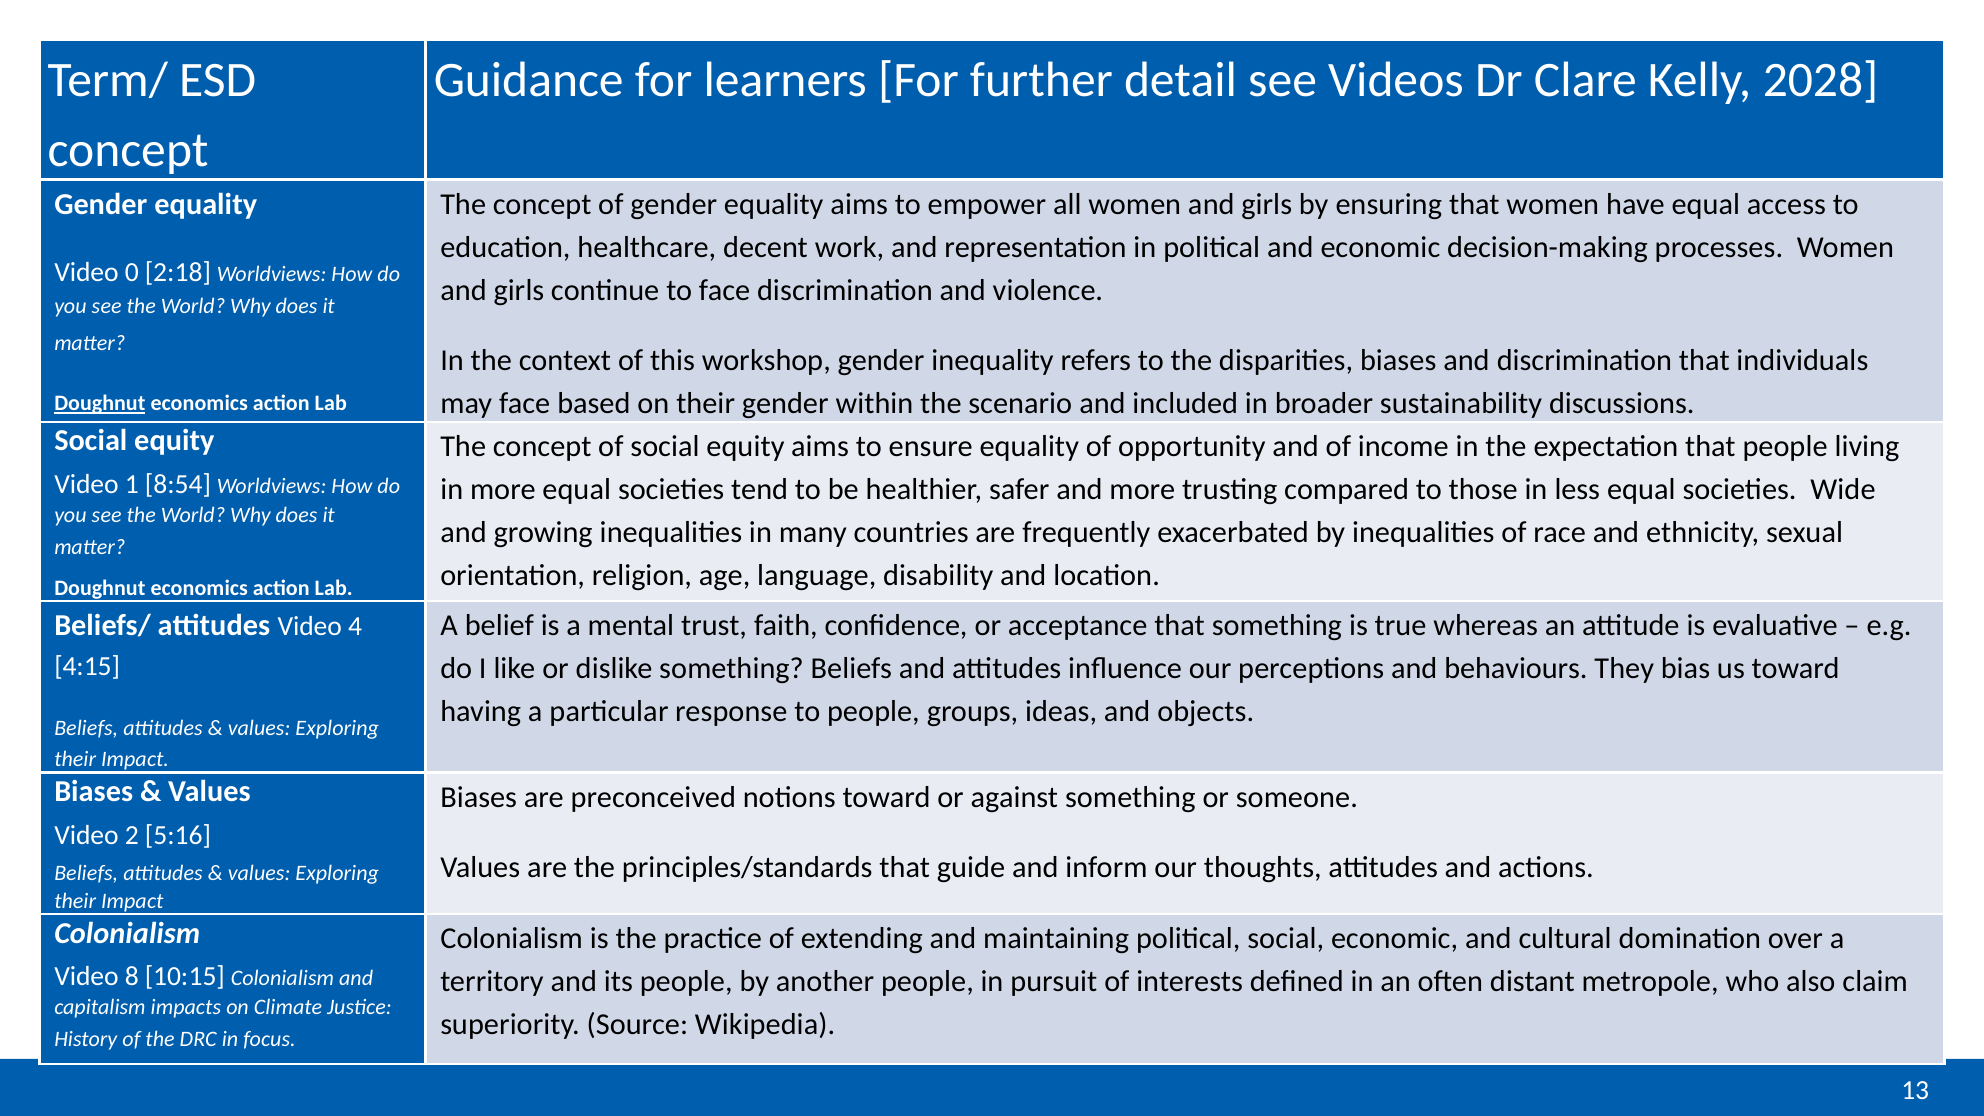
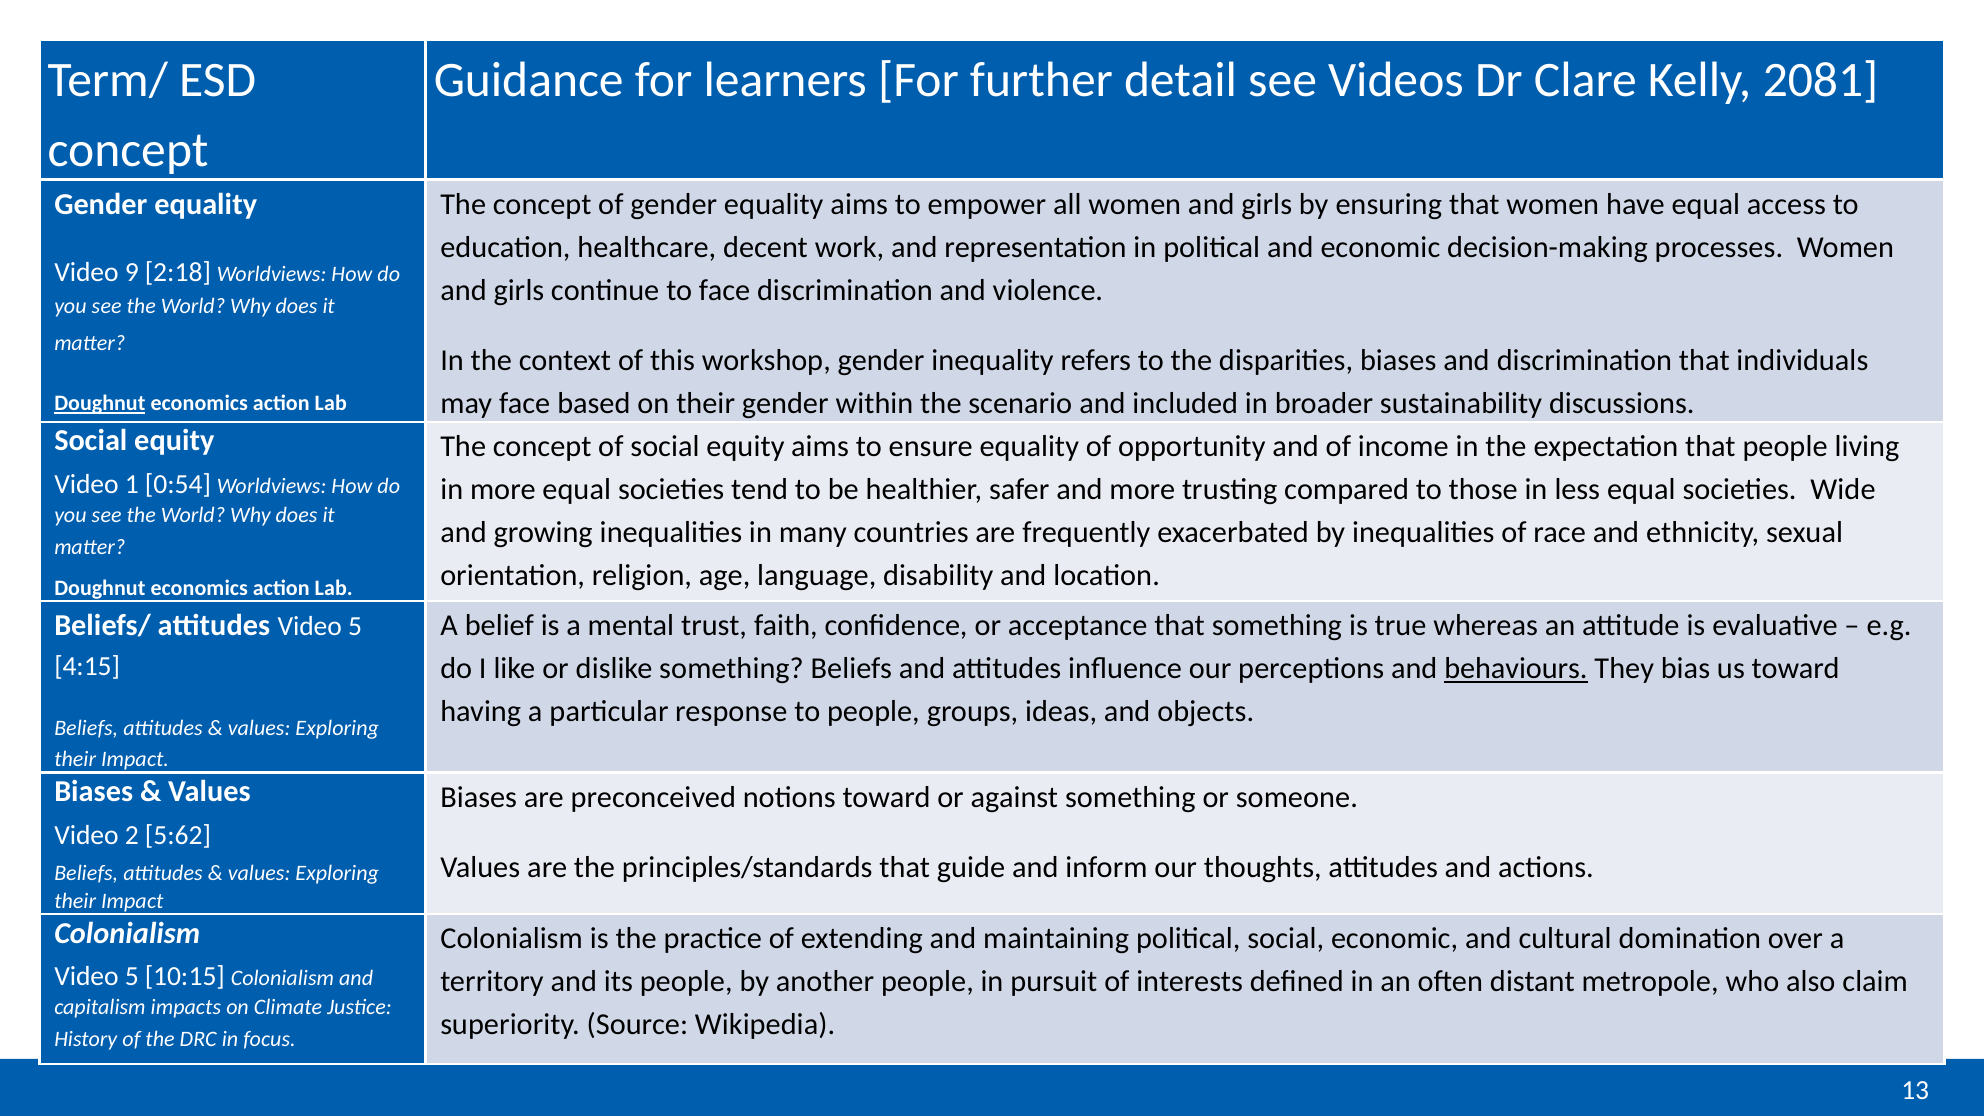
2028: 2028 -> 2081 (1821, 80)
0: 0 -> 9 (132, 272)
8:54: 8:54 -> 0:54 (178, 485)
attitudes Video 4: 4 -> 5 (355, 627)
behaviours underline: none -> present (1516, 669)
5:16: 5:16 -> 5:62 (178, 835)
8: 8 -> 5 (132, 977)
